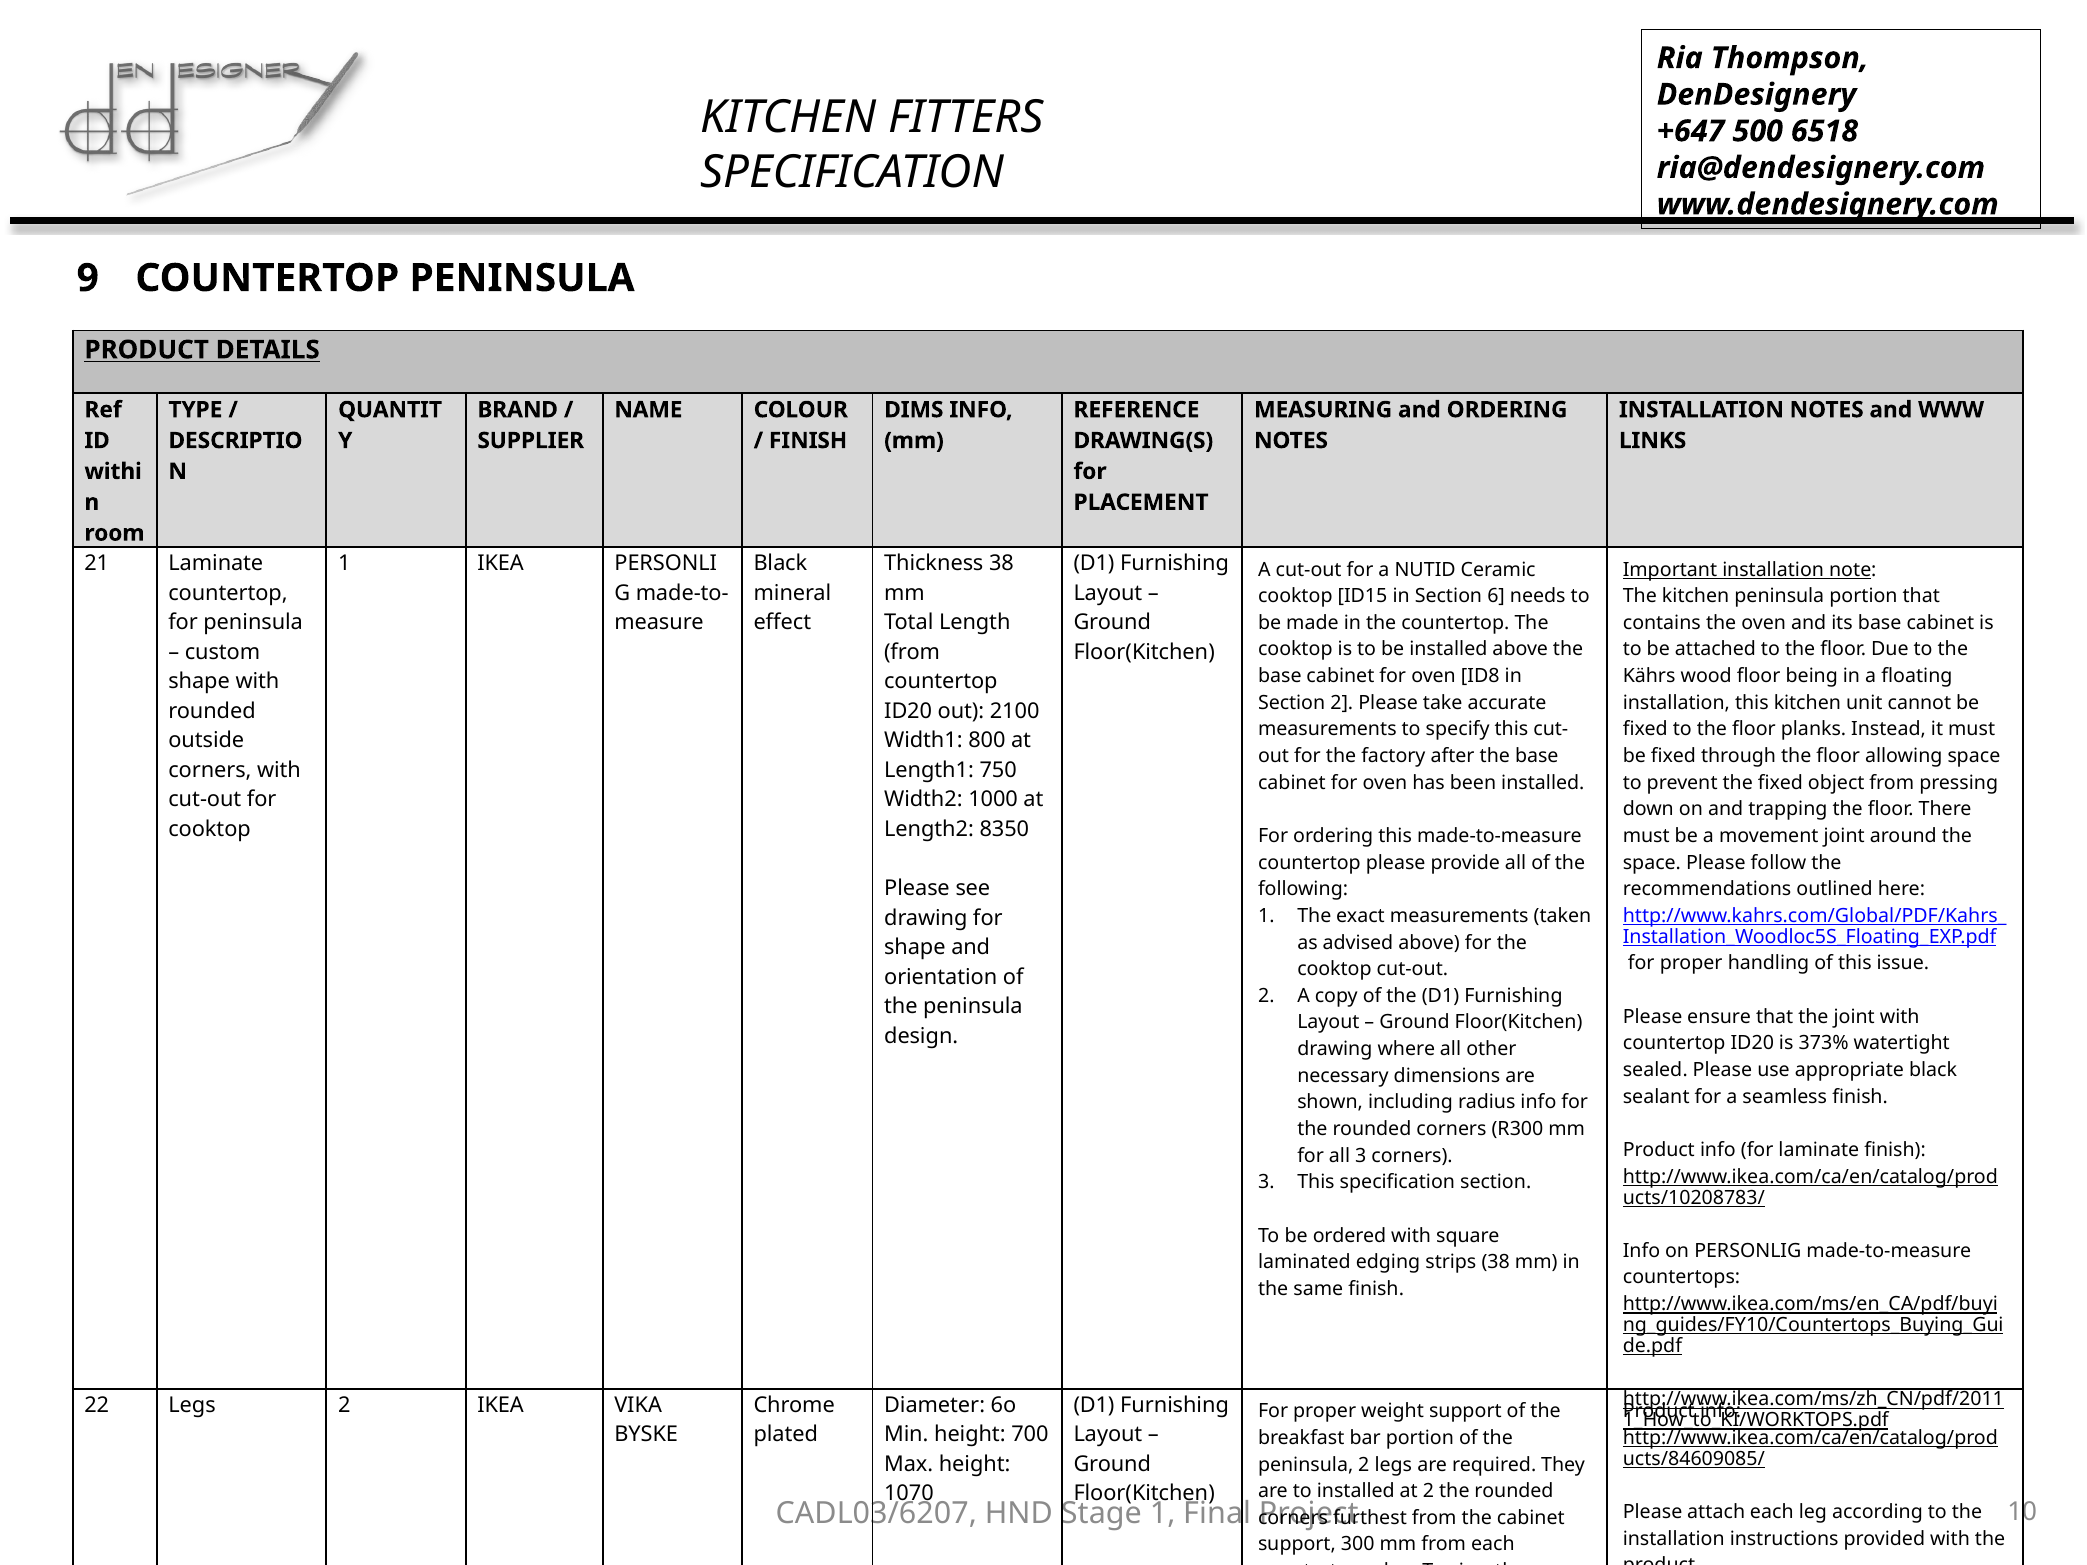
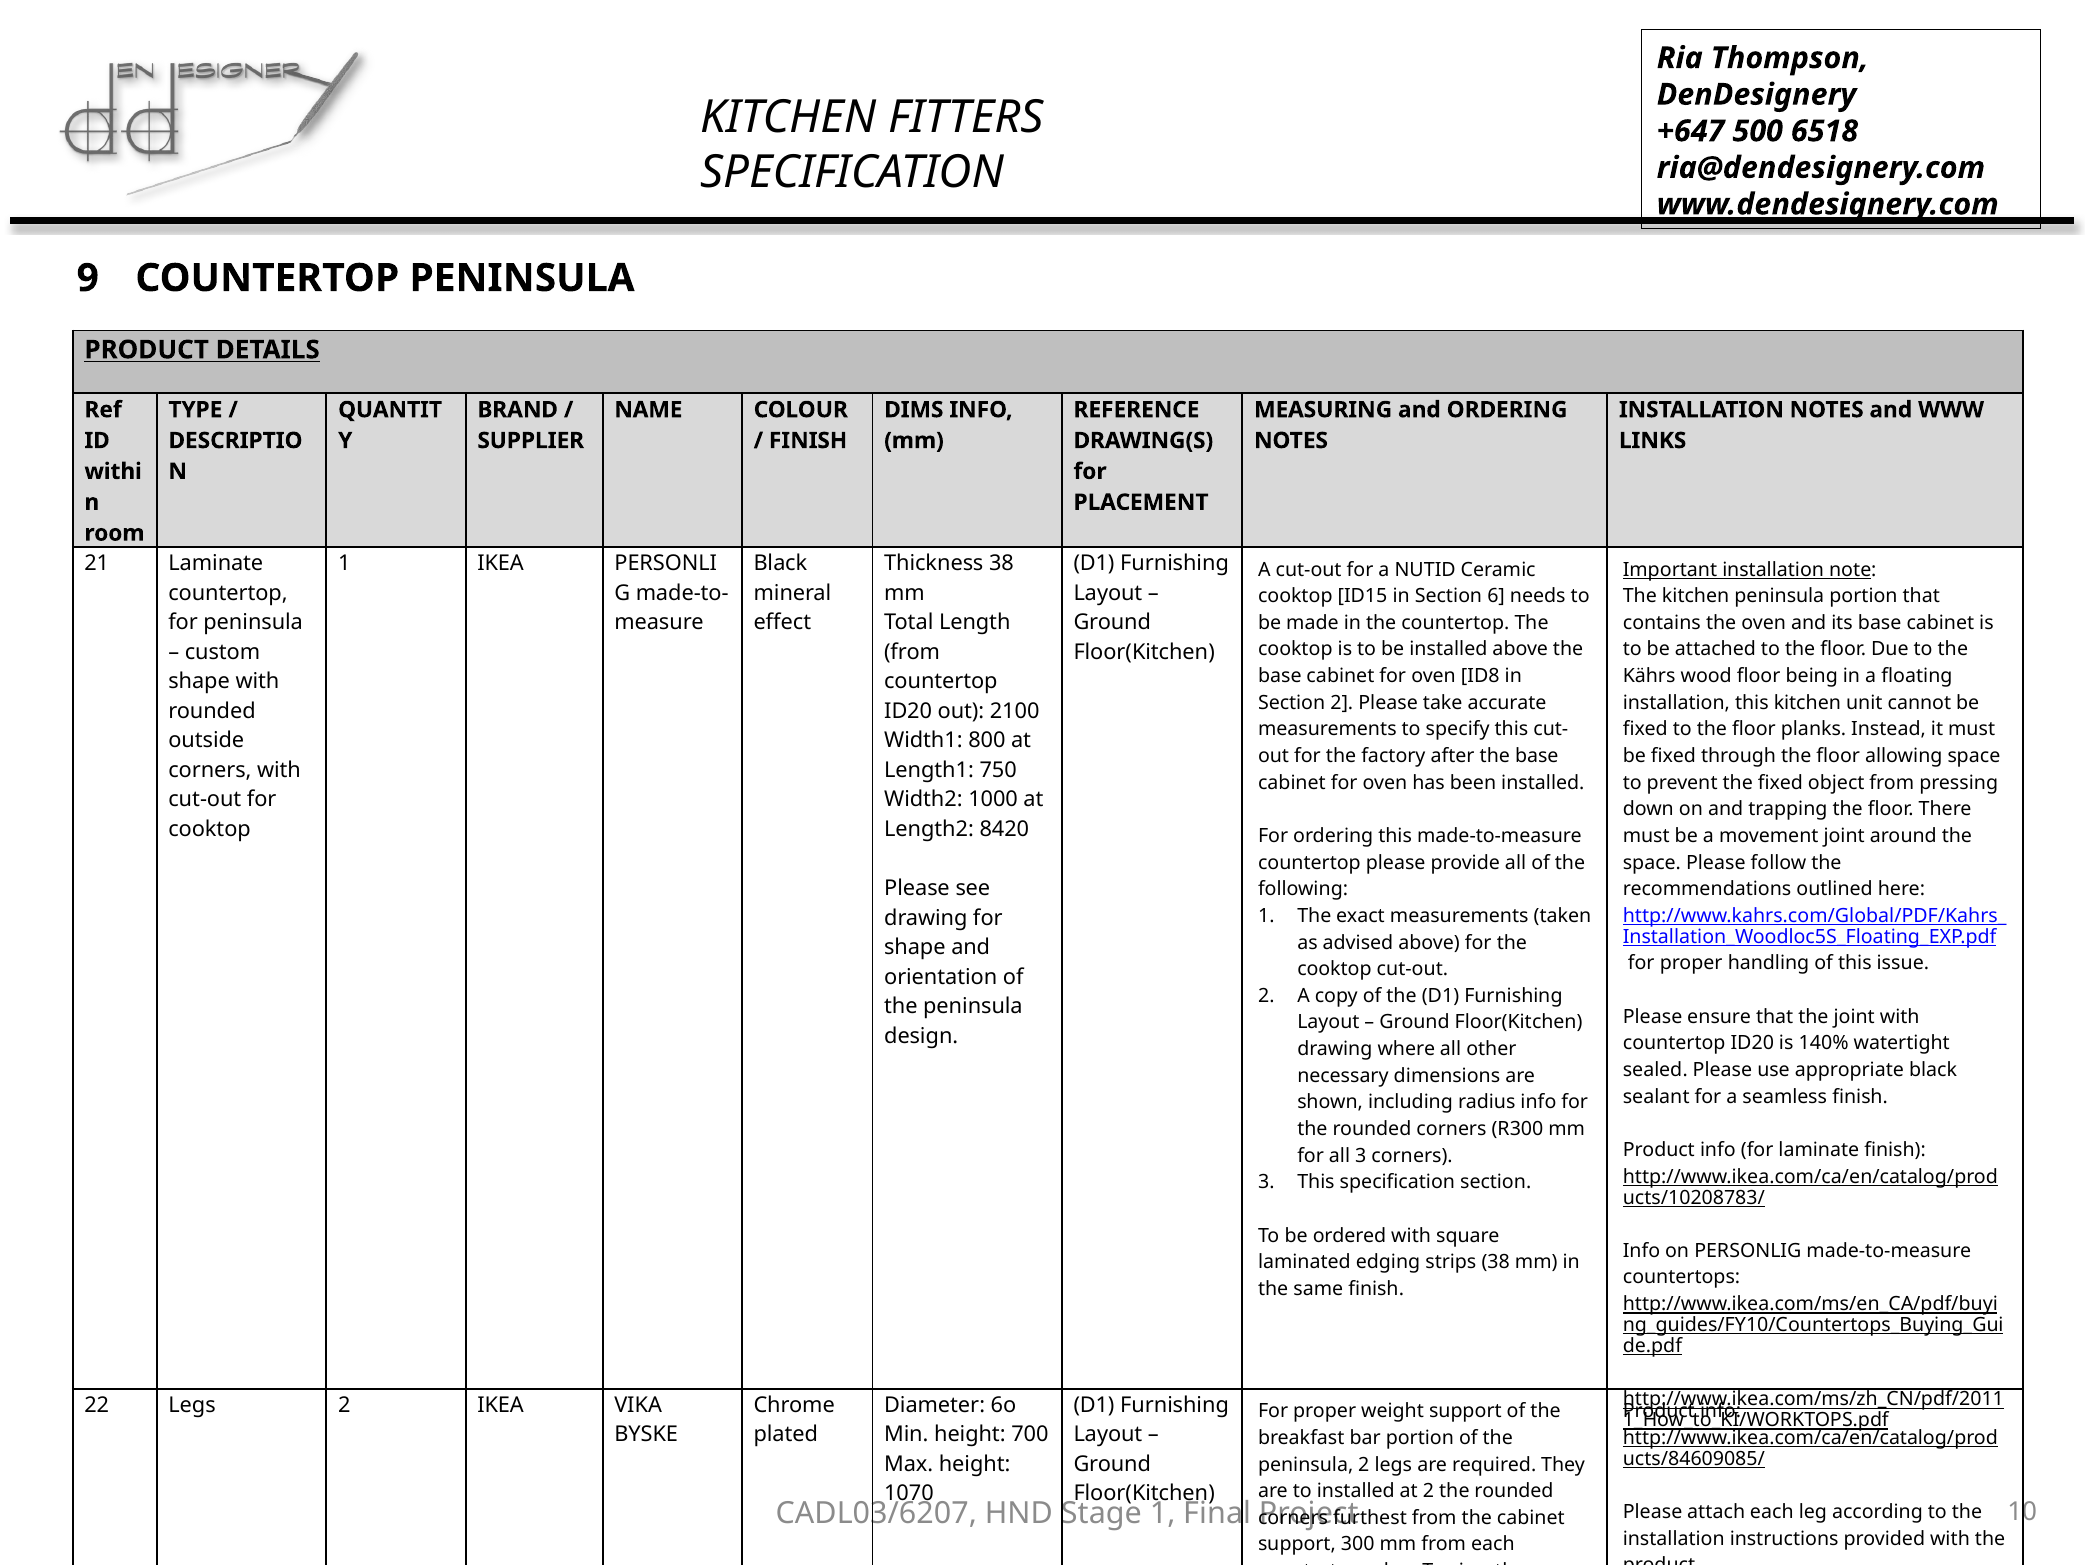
8350: 8350 -> 8420 (1004, 829)
373%: 373% -> 140% (1824, 1044)
